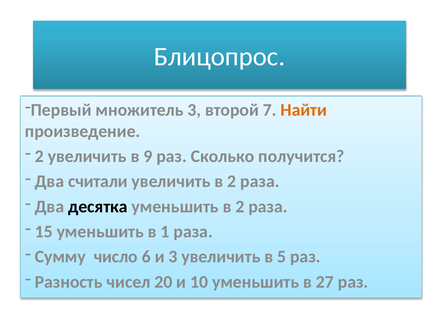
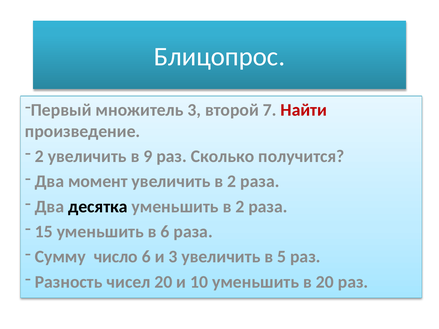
Найти colour: orange -> red (304, 110)
считали: считали -> момент (98, 182)
в 1: 1 -> 6 (165, 232)
в 27: 27 -> 20 (325, 282)
